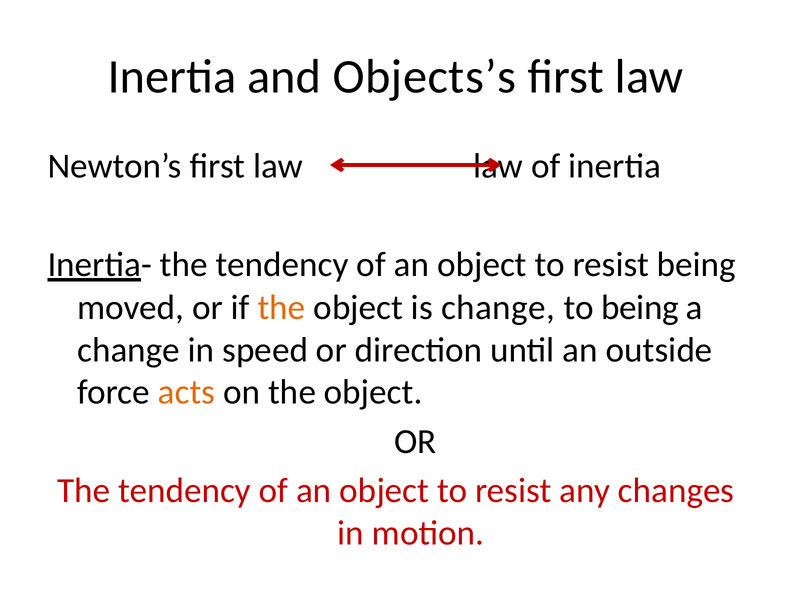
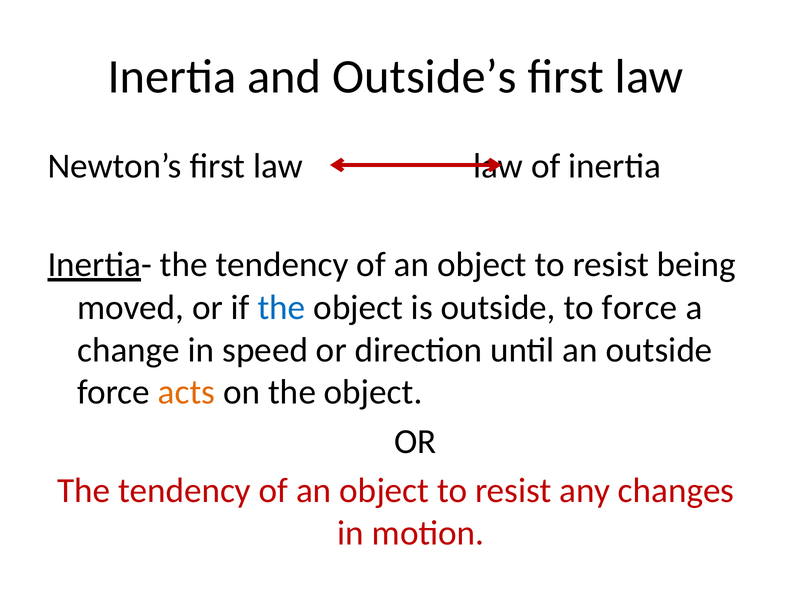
Objects’s: Objects’s -> Outside’s (424, 77)
the colour: orange -> blue (282, 308)
is change: change -> outside (498, 308)
to being: being -> force (640, 308)
